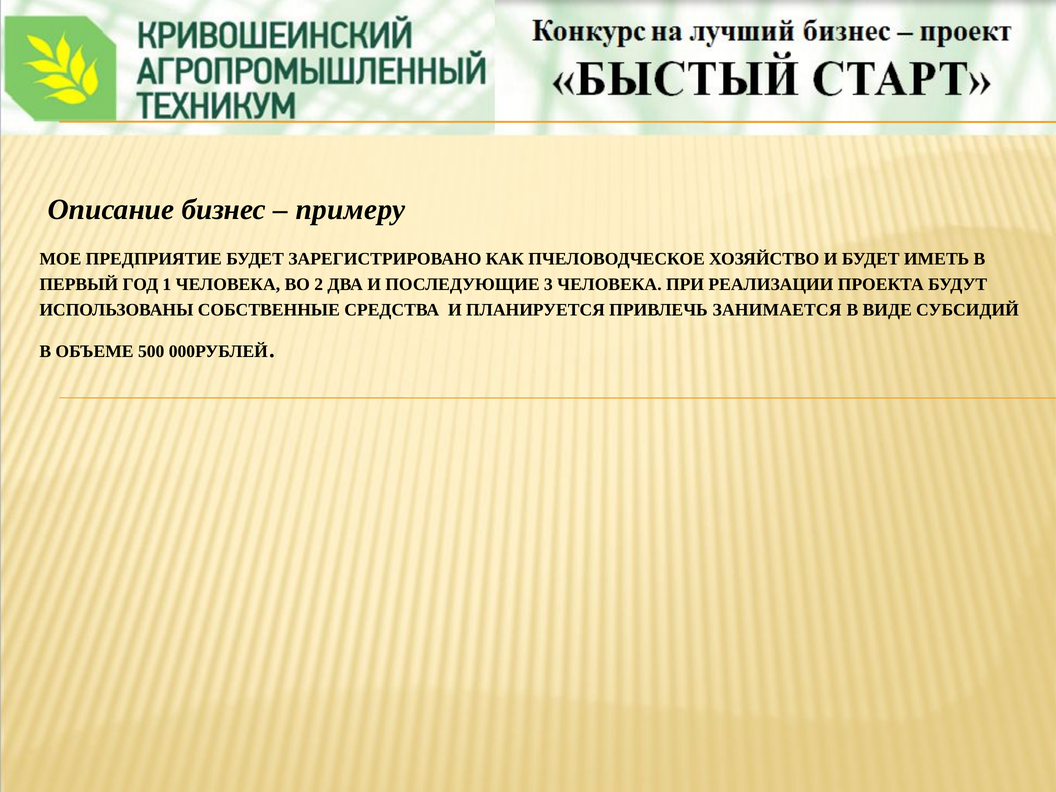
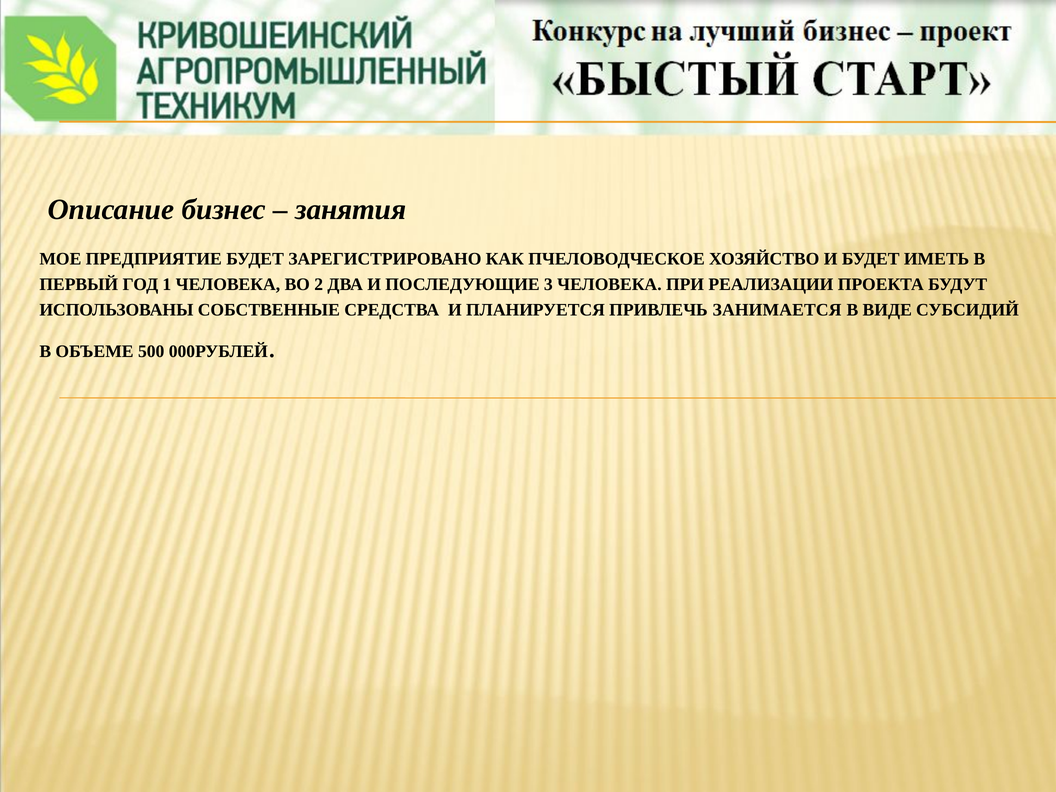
примеру: примеру -> занятия (351, 209)
